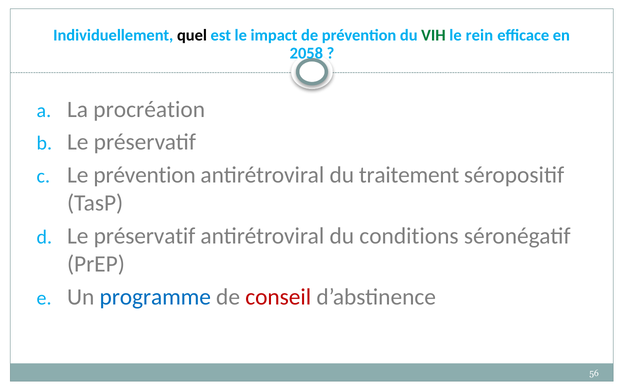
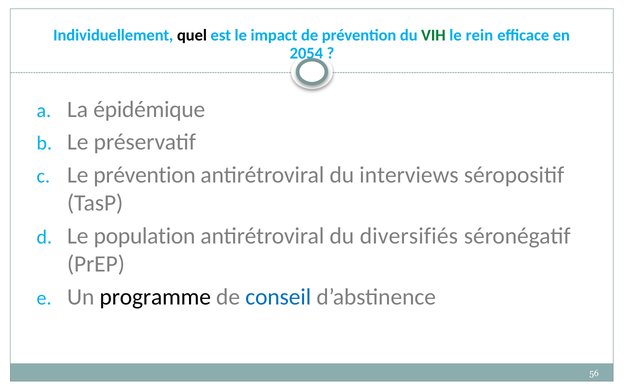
2058: 2058 -> 2054 (306, 53)
procréation: procréation -> épidémique (149, 109)
traitement: traitement -> interviews (409, 175)
préservatif: préservatif -> population (145, 236)
conditions: conditions -> diversifiés (409, 236)
programme colour: blue -> black (155, 297)
conseil colour: red -> blue (278, 297)
